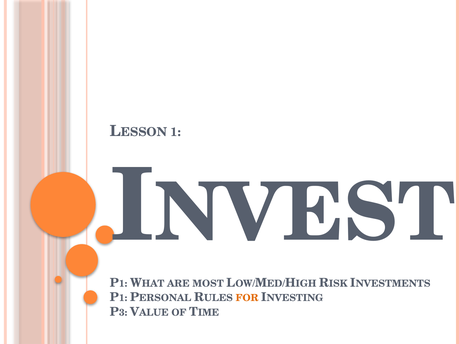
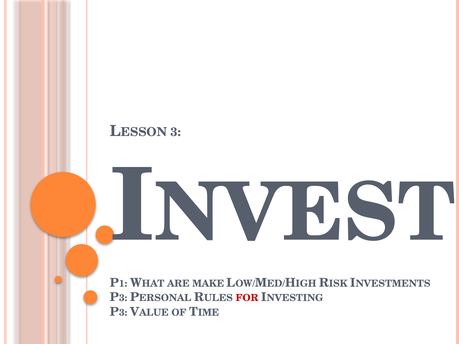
1: 1 -> 3 (176, 132)
MOST: MOST -> MAKE (208, 284)
1: 1 -> 3 (123, 298)
FOR colour: orange -> red (247, 298)
